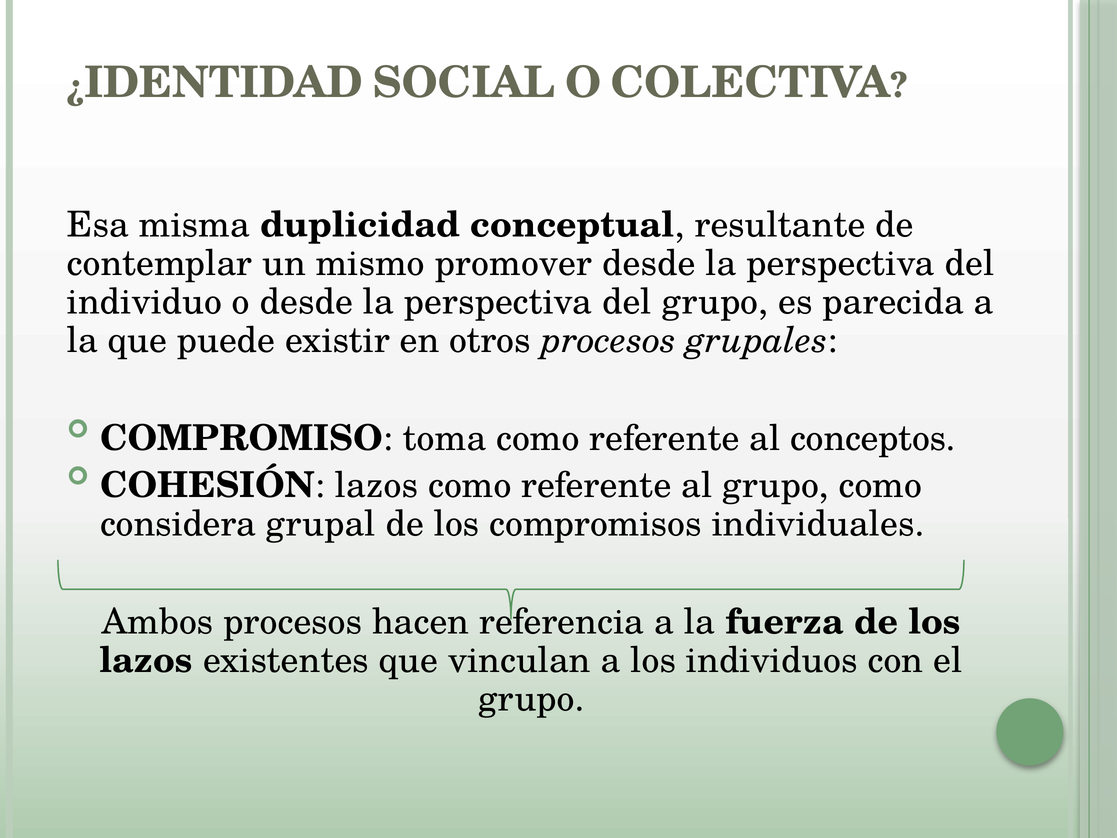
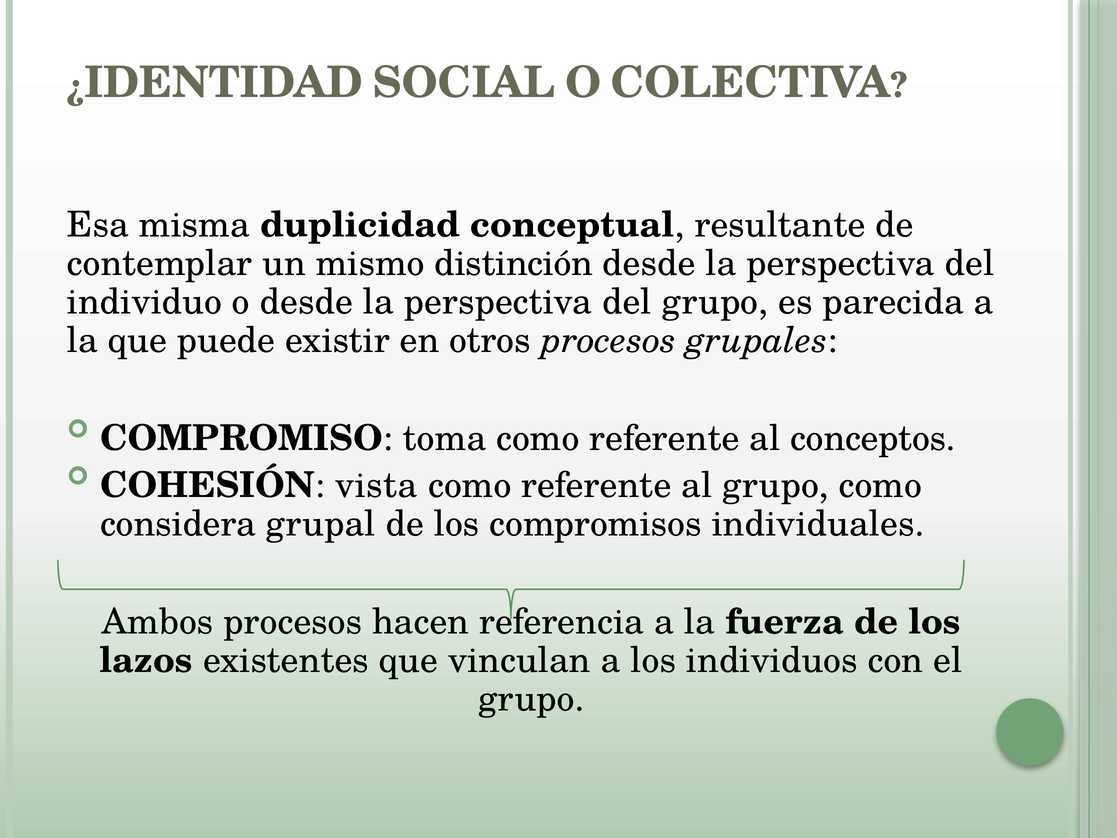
promover: promover -> distinción (514, 263)
COHESIÓN lazos: lazos -> vista (376, 485)
